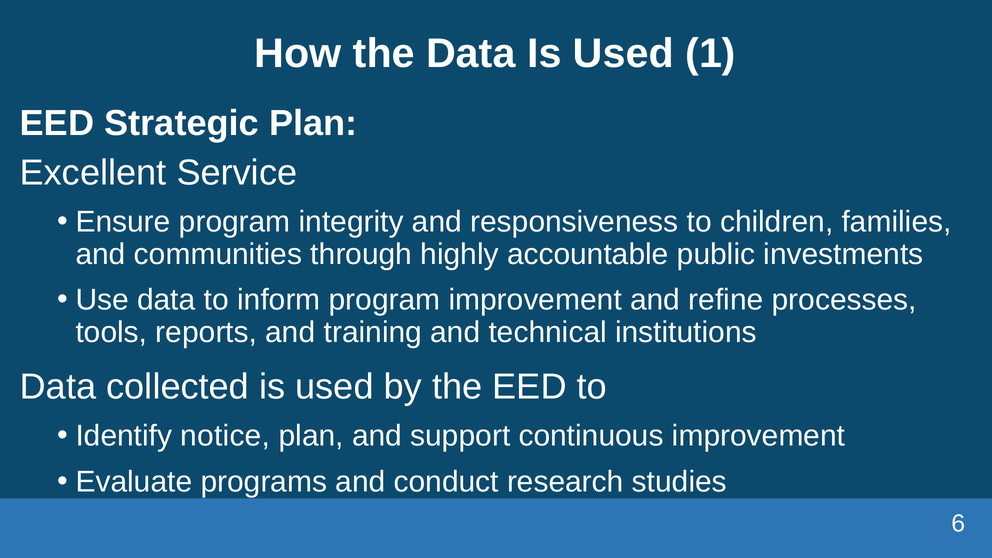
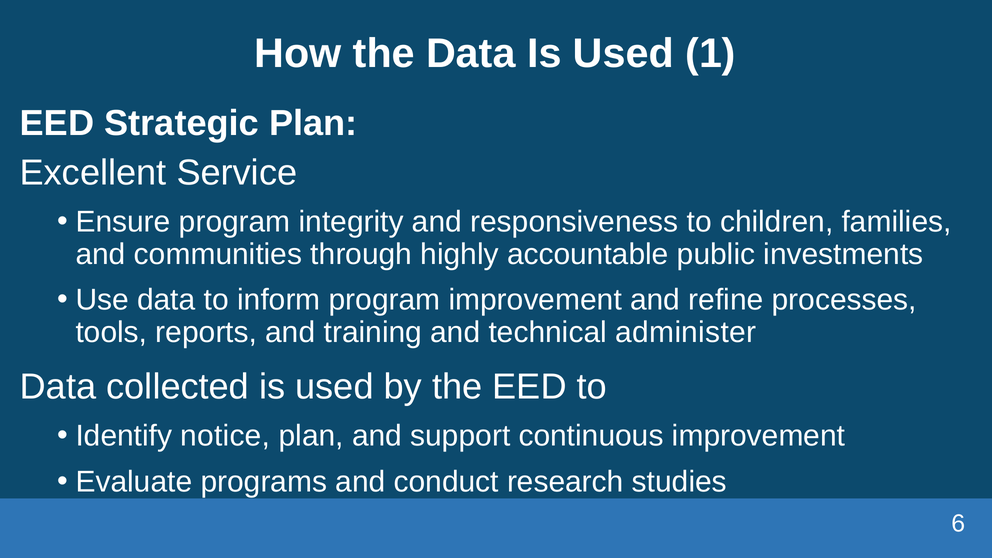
institutions: institutions -> administer (686, 332)
